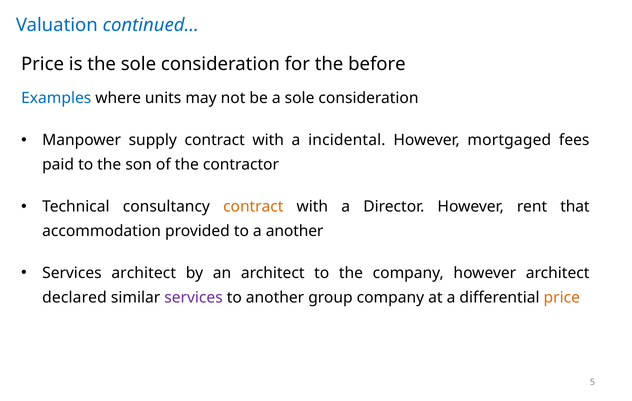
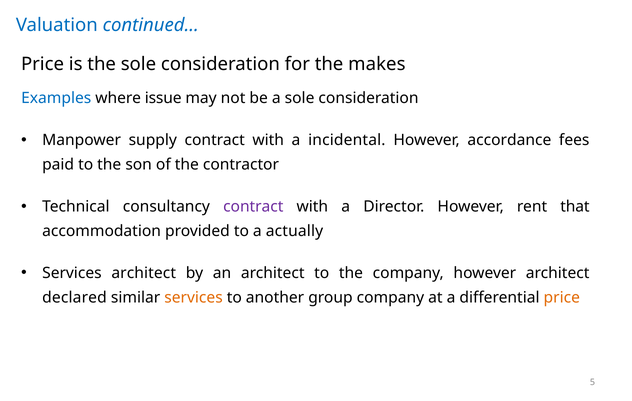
before: before -> makes (377, 64)
units: units -> issue (163, 98)
mortgaged: mortgaged -> accordance (509, 140)
contract colour: orange -> purple (253, 207)
a another: another -> actually (294, 231)
services colour: purple -> orange (194, 298)
